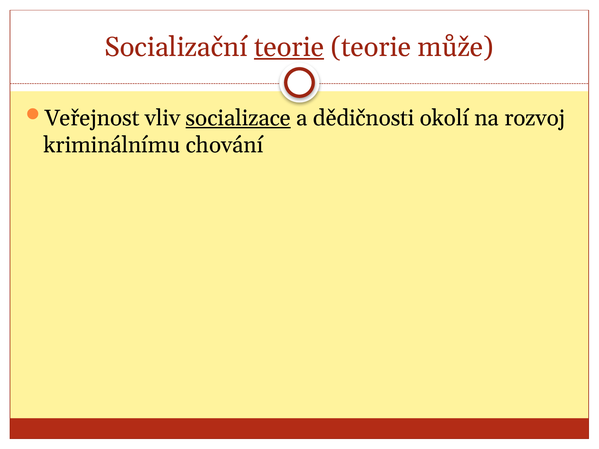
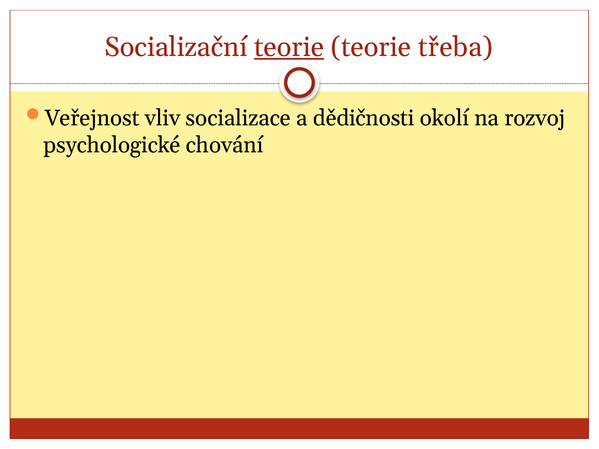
může: může -> třeba (456, 47)
socializace underline: present -> none (238, 118)
kriminálnímu: kriminálnímu -> psychologické (112, 145)
